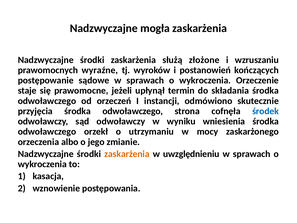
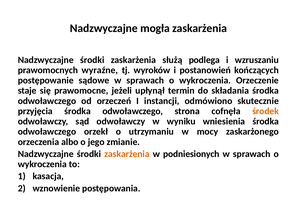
złożone: złożone -> podlega (204, 60)
środek colour: blue -> orange (265, 111)
uwzględnieniu: uwzględnieniu -> podniesionych (191, 154)
